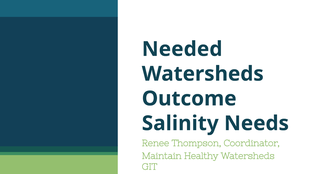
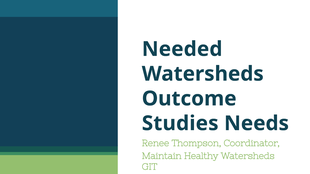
Salinity: Salinity -> Studies (180, 124)
